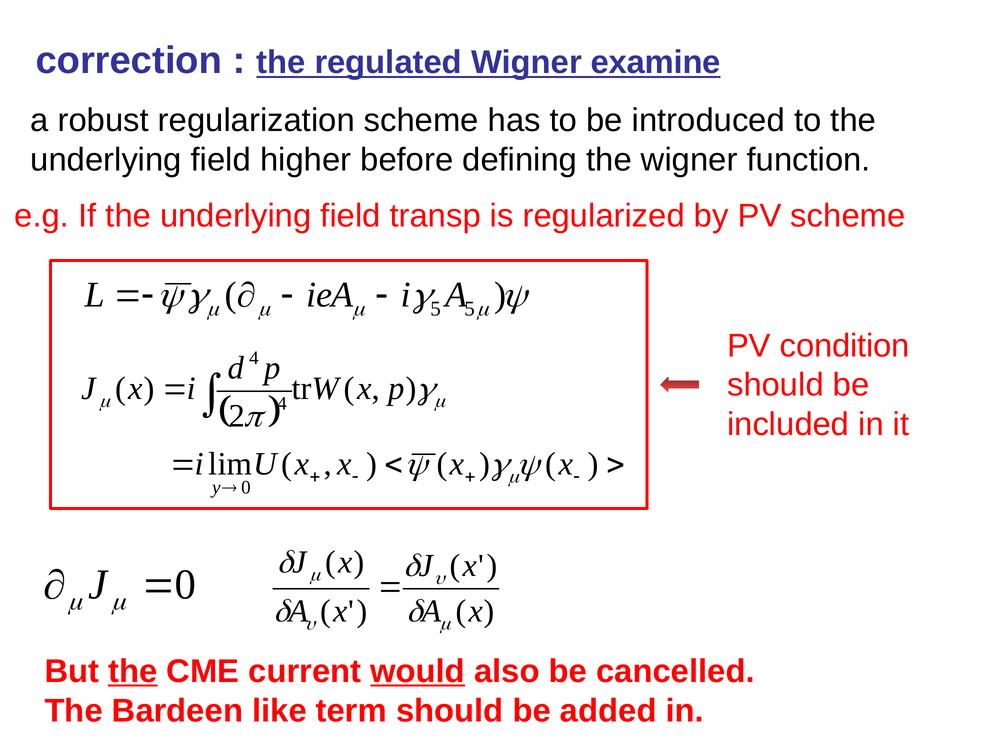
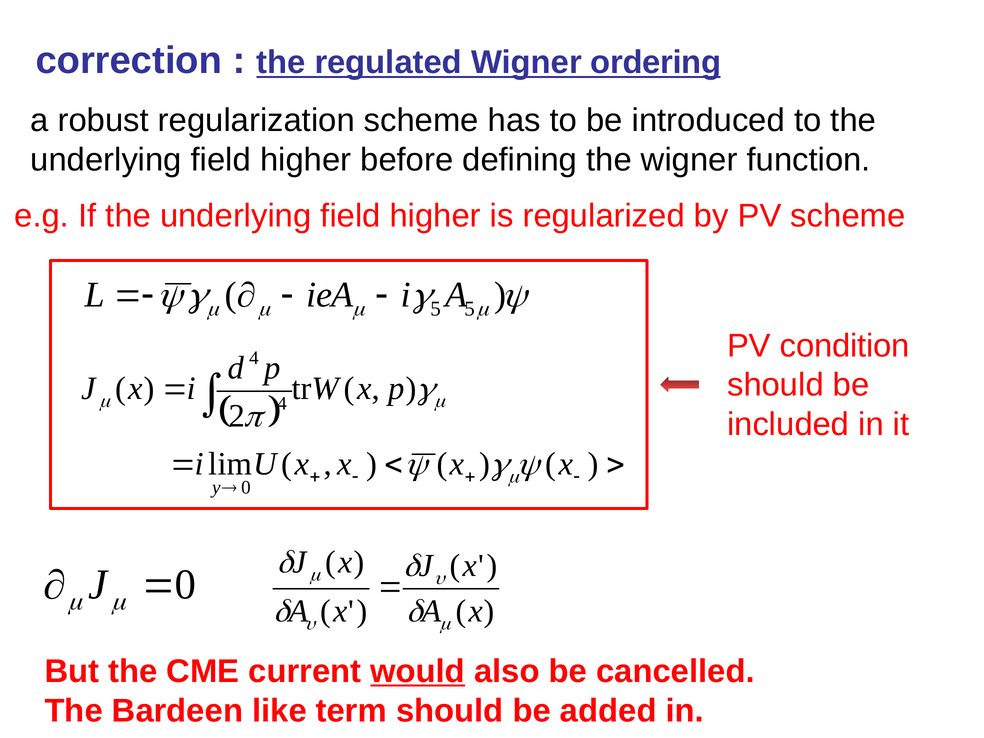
examine: examine -> ordering (656, 63)
transp: transp -> higher (435, 216)
the underline: present -> none (133, 671)
